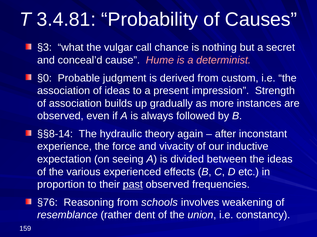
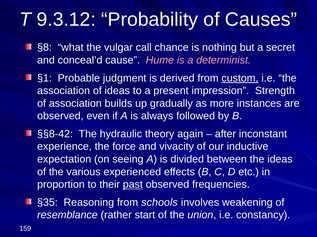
3.4.81: 3.4.81 -> 9.3.12 (66, 19)
§3: §3 -> §8 (45, 48)
§0: §0 -> §1 (45, 78)
custom underline: none -> present (240, 78)
§§8-14: §§8-14 -> §§8-42 (55, 134)
§76: §76 -> §35 (47, 203)
dent: dent -> start (145, 216)
